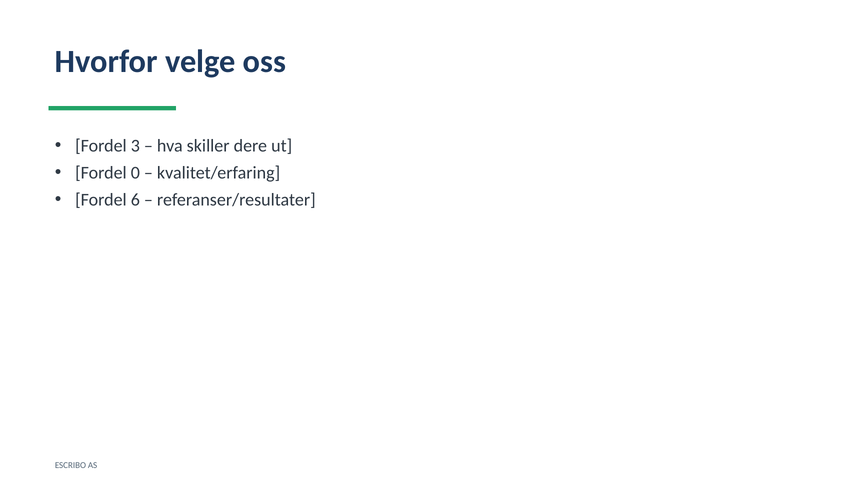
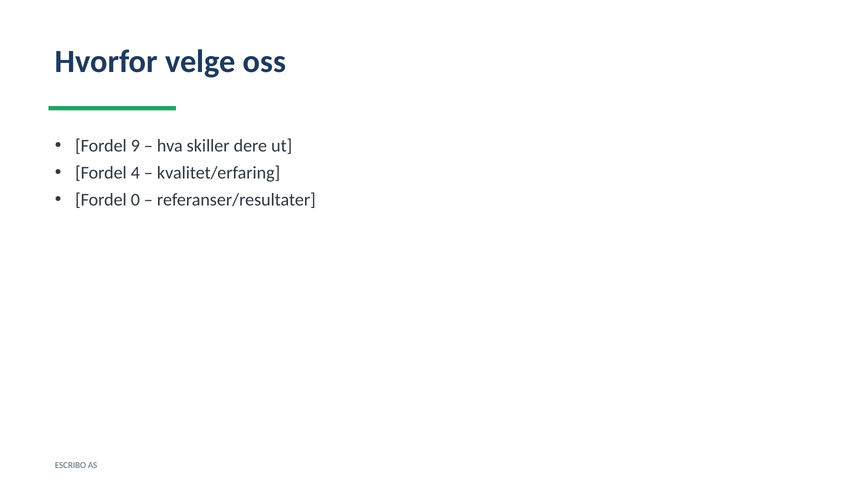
3: 3 -> 9 (135, 146)
0: 0 -> 4 (135, 173)
6: 6 -> 0 (135, 200)
